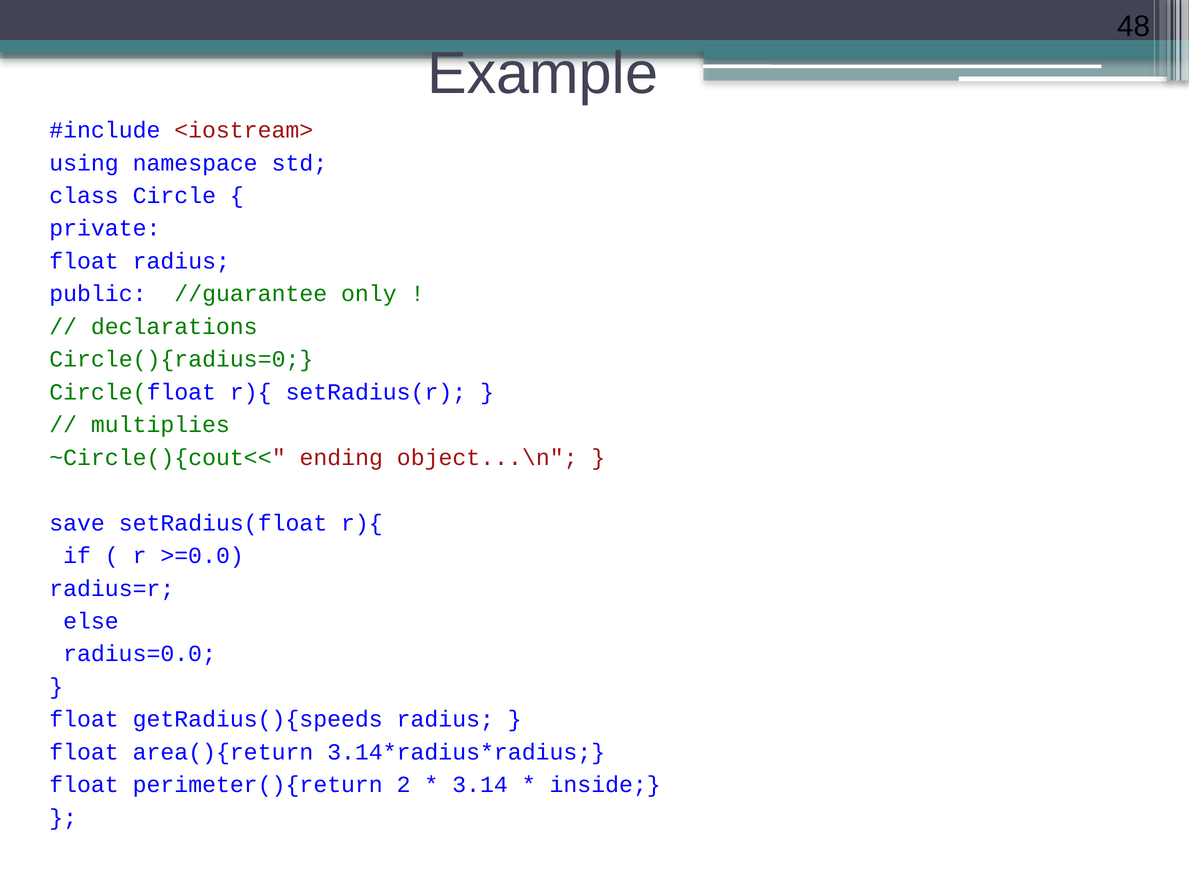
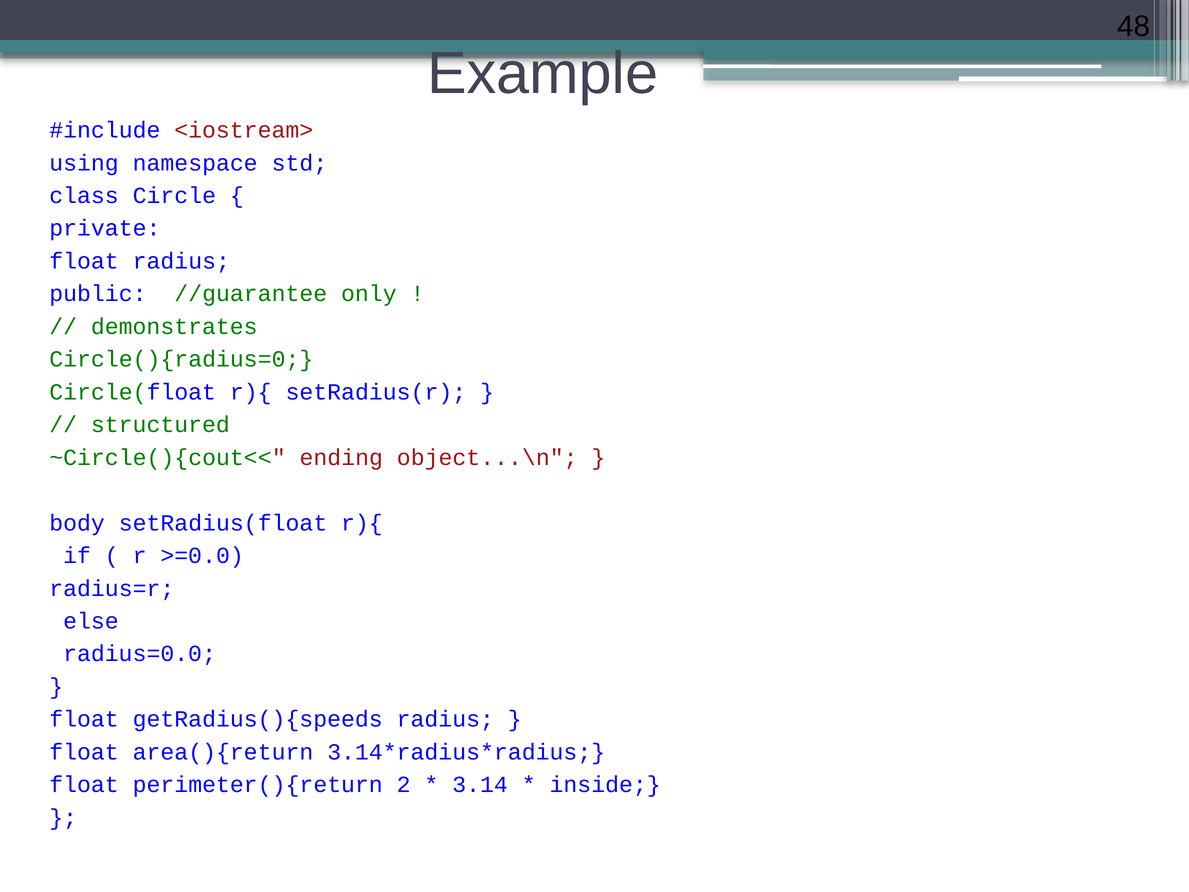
declarations: declarations -> demonstrates (174, 326)
multiplies: multiplies -> structured (160, 425)
save: save -> body (77, 523)
